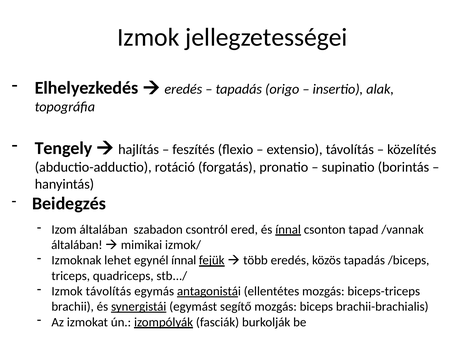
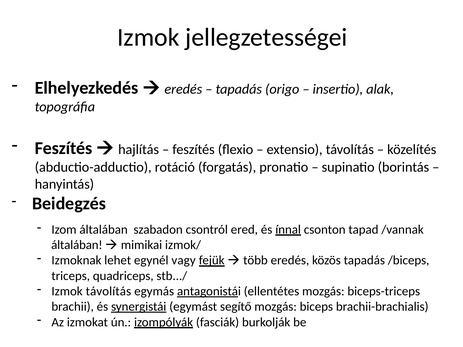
Tengely: Tengely -> Feszítés (64, 148)
egynél ínnal: ínnal -> vagy (184, 261)
